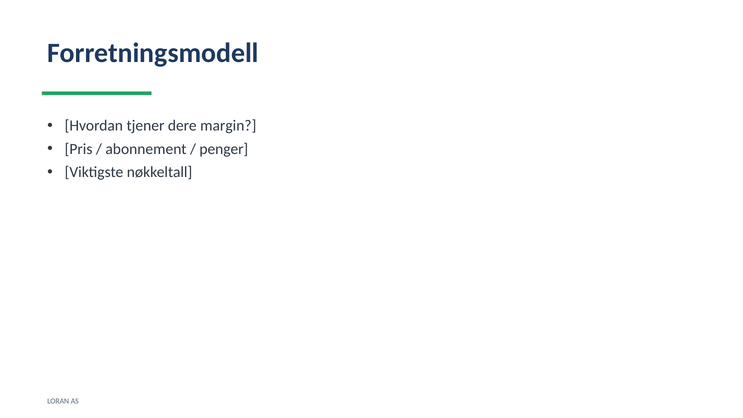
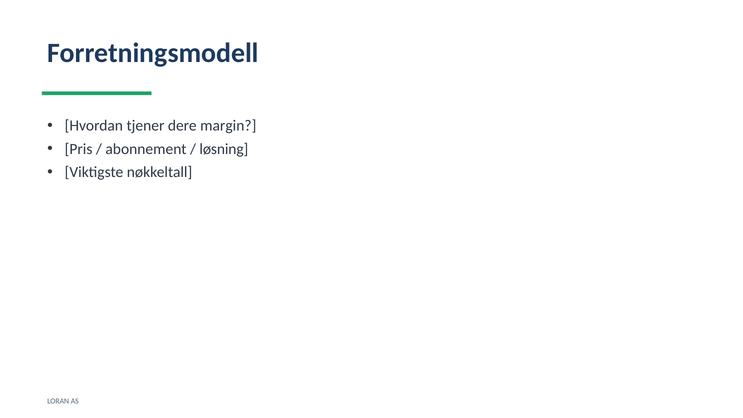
penger: penger -> løsning (224, 149)
